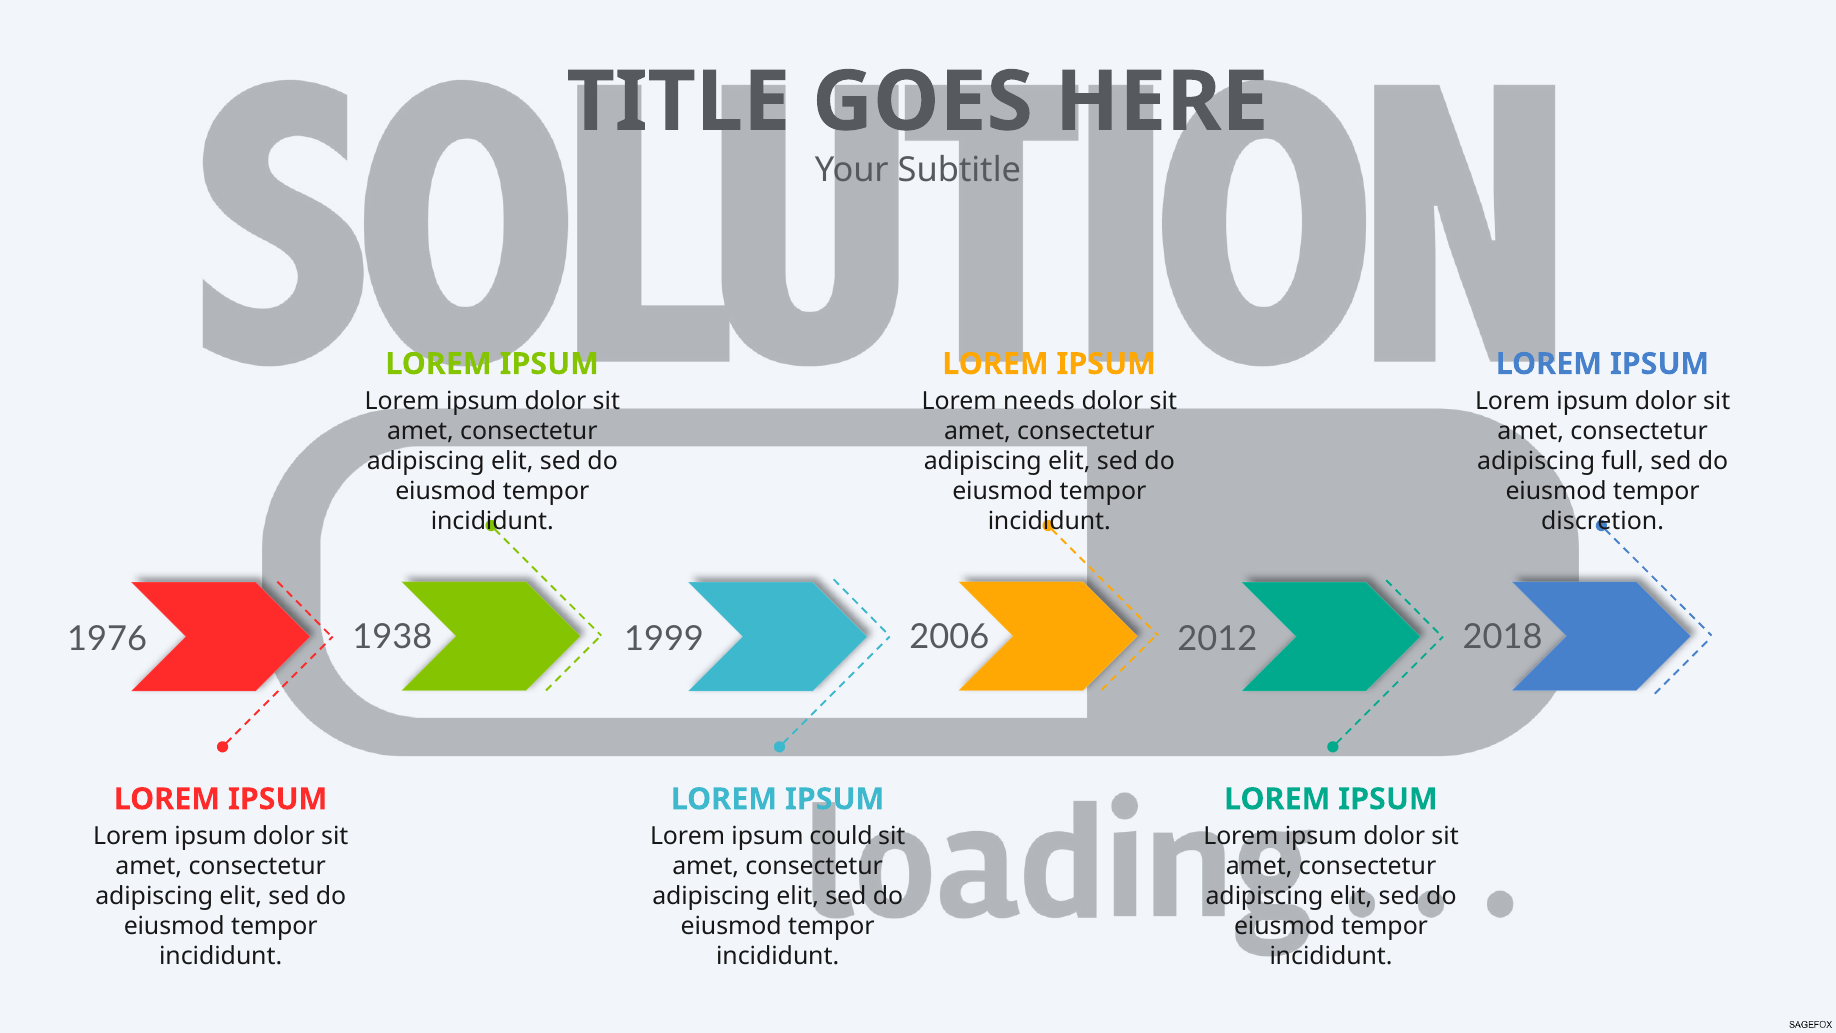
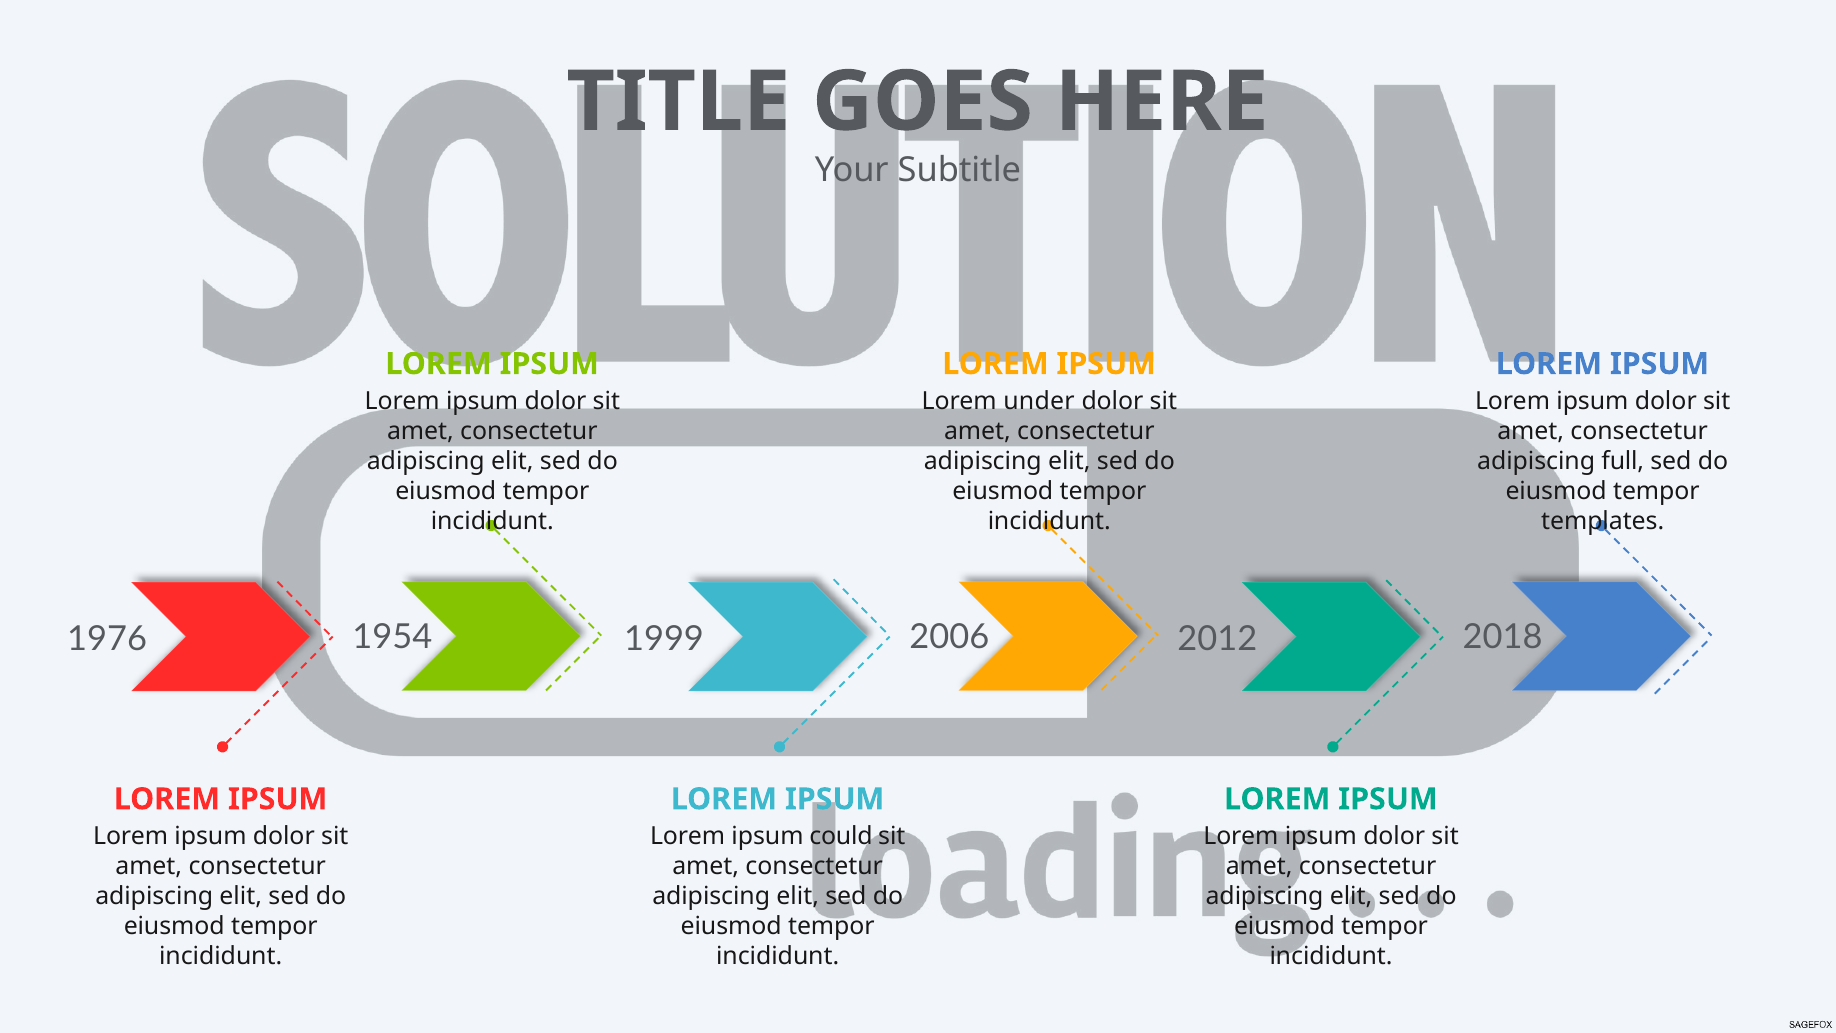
needs: needs -> under (1039, 401)
discretion: discretion -> templates (1603, 521)
1938: 1938 -> 1954 (392, 637)
